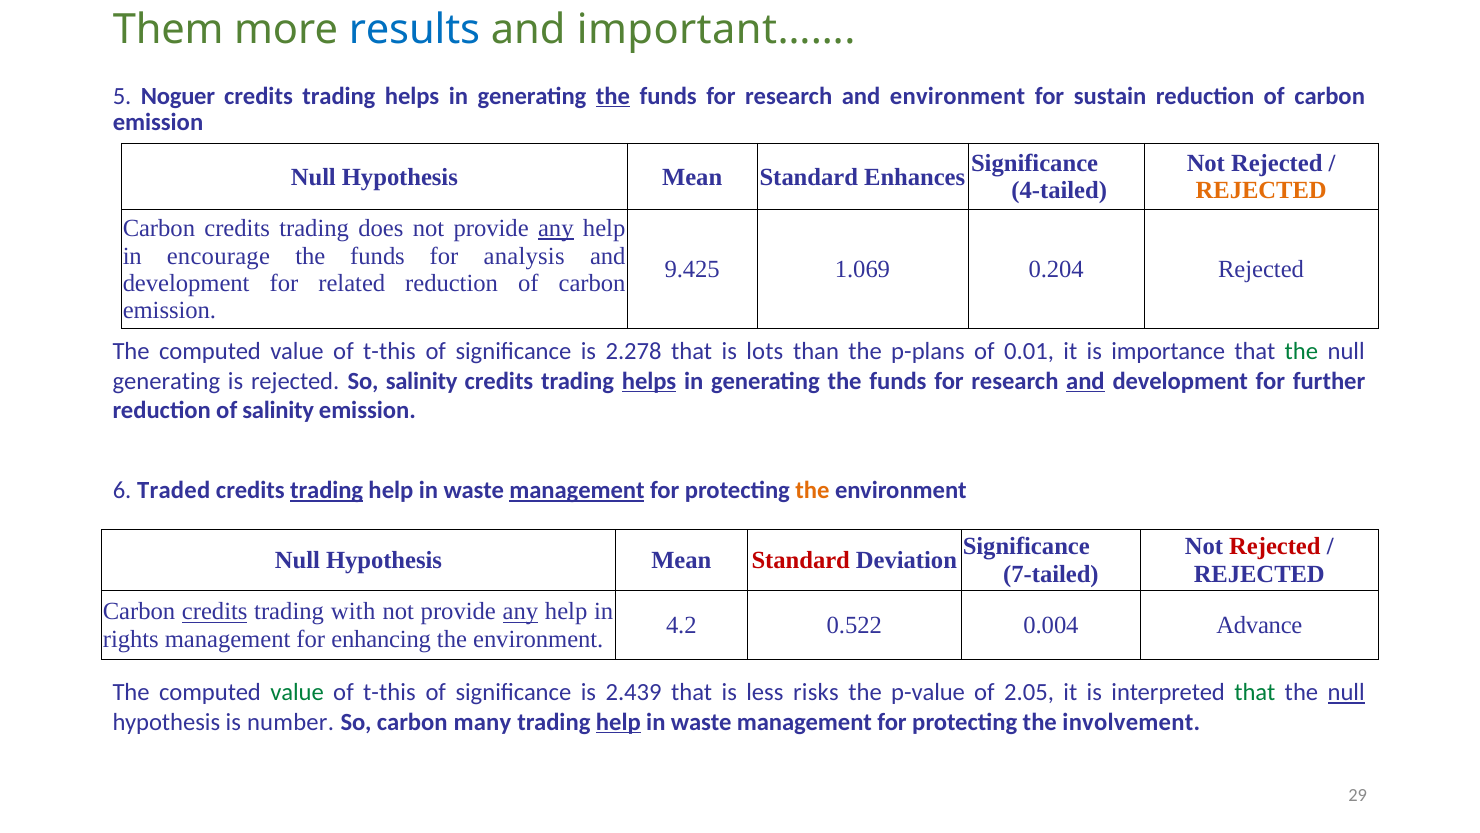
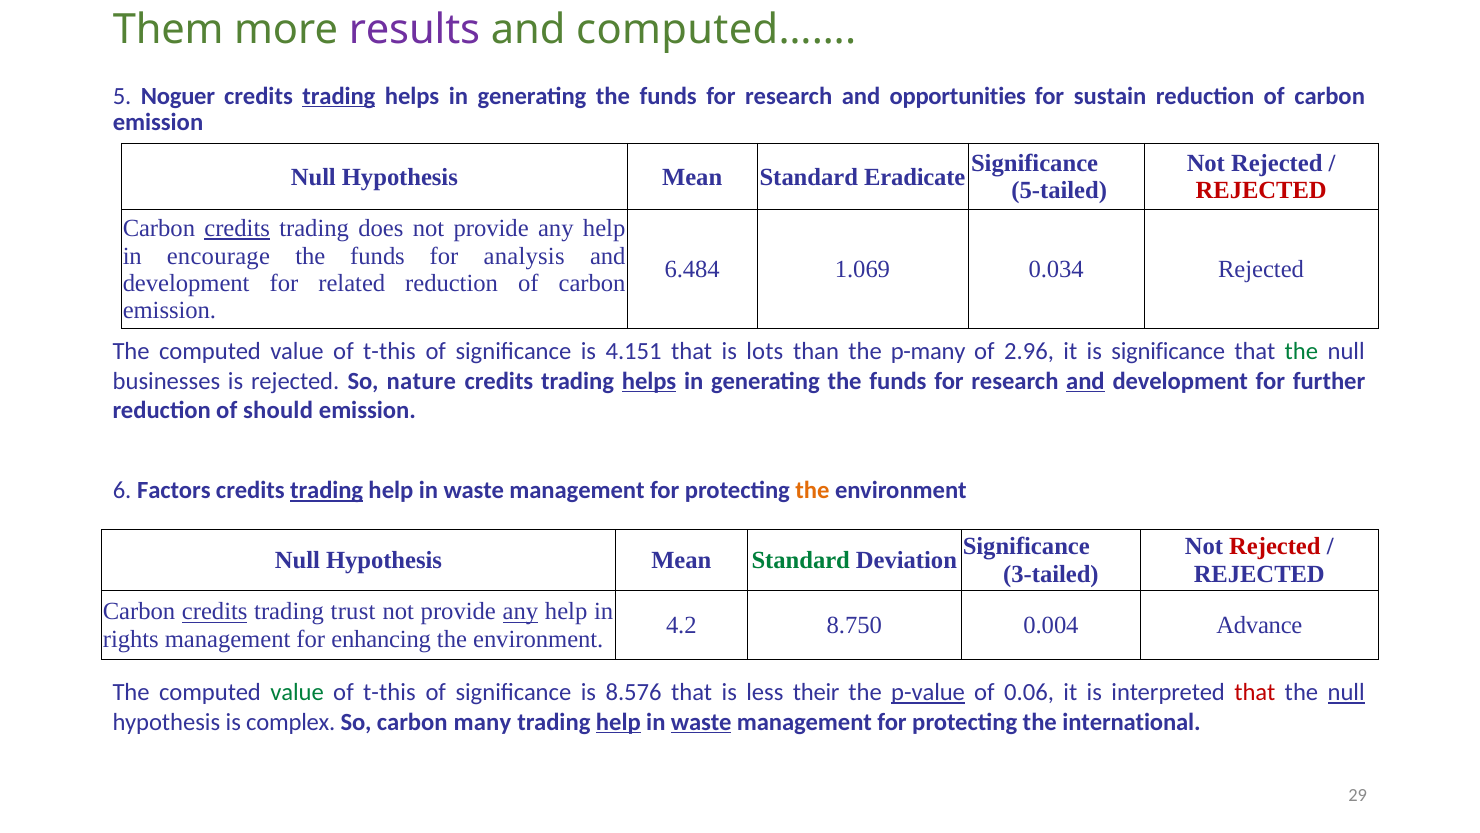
results colour: blue -> purple (414, 30)
important……: important…… -> computed…… (716, 30)
trading underline: none -> present (339, 96)
the underline: present -> none (613, 96)
and environment: environment -> opportunities (958, 96)
Enhances: Enhances -> Eradicate (915, 177)
4-tailed: 4-tailed -> 5-tailed (1059, 190)
REJECTED colour: orange -> red (1261, 190)
credits underline: none -> present (237, 228)
any underline: present -> none (556, 228)
9.425: 9.425 -> 6.484 (692, 269)
0.204: 0.204 -> 0.034 (1056, 269)
2.278: 2.278 -> 4.151 (634, 351)
p-plans: p-plans -> p-many (928, 351)
0.01: 0.01 -> 2.96 (1029, 351)
is importance: importance -> significance (1168, 351)
generating: generating -> businesses (166, 381)
So salinity: salinity -> nature (421, 381)
of salinity: salinity -> should (278, 410)
Traded: Traded -> Factors (174, 490)
management underline: present -> none (577, 490)
Standard colour: red -> green (801, 560)
7-tailed: 7-tailed -> 3-tailed (1051, 574)
with: with -> trust (353, 611)
0.522: 0.522 -> 8.750 (854, 625)
2.439: 2.439 -> 8.576 (634, 692)
risks: risks -> their (816, 692)
p-value underline: none -> present (928, 692)
2.05: 2.05 -> 0.06 (1029, 692)
that colour: green -> red (1255, 692)
number: number -> complex (291, 721)
waste underline: none -> present (701, 721)
involvement: involvement -> international (1132, 721)
